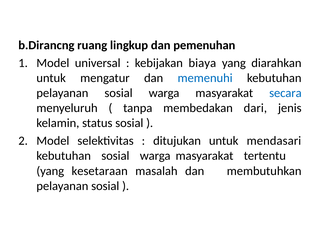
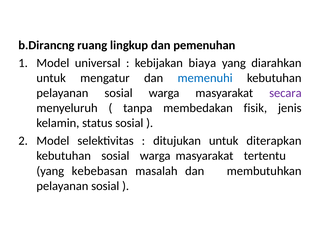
secara colour: blue -> purple (285, 93)
dari: dari -> fisik (255, 108)
mendasari: mendasari -> diterapkan (274, 141)
kesetaraan: kesetaraan -> kebebasan (100, 171)
